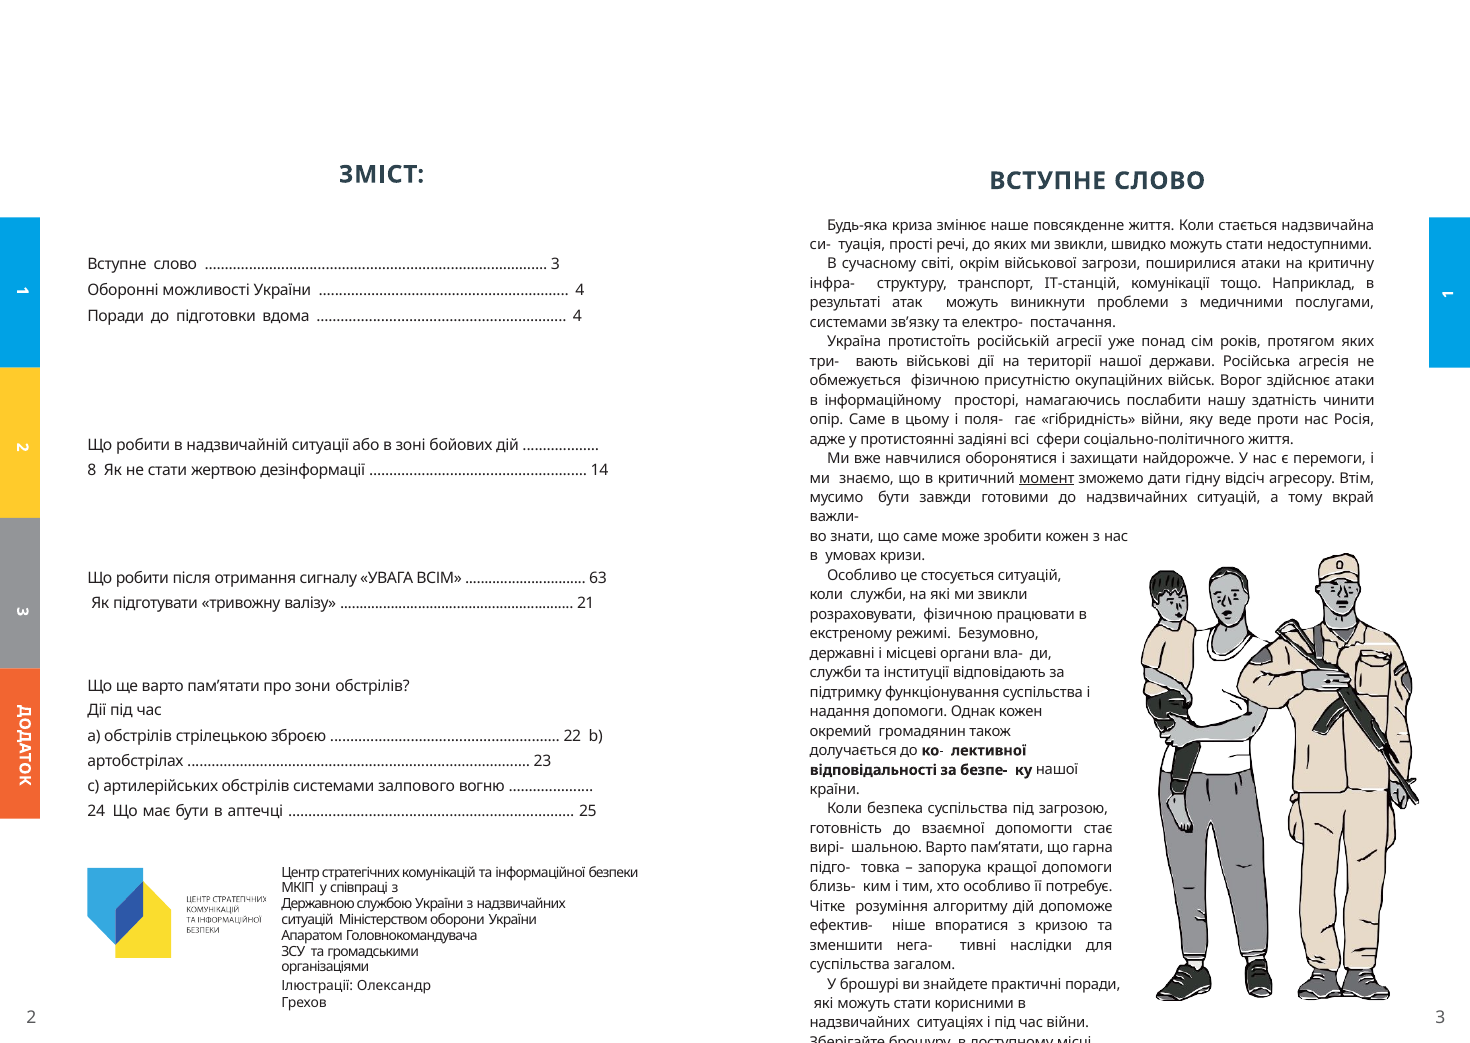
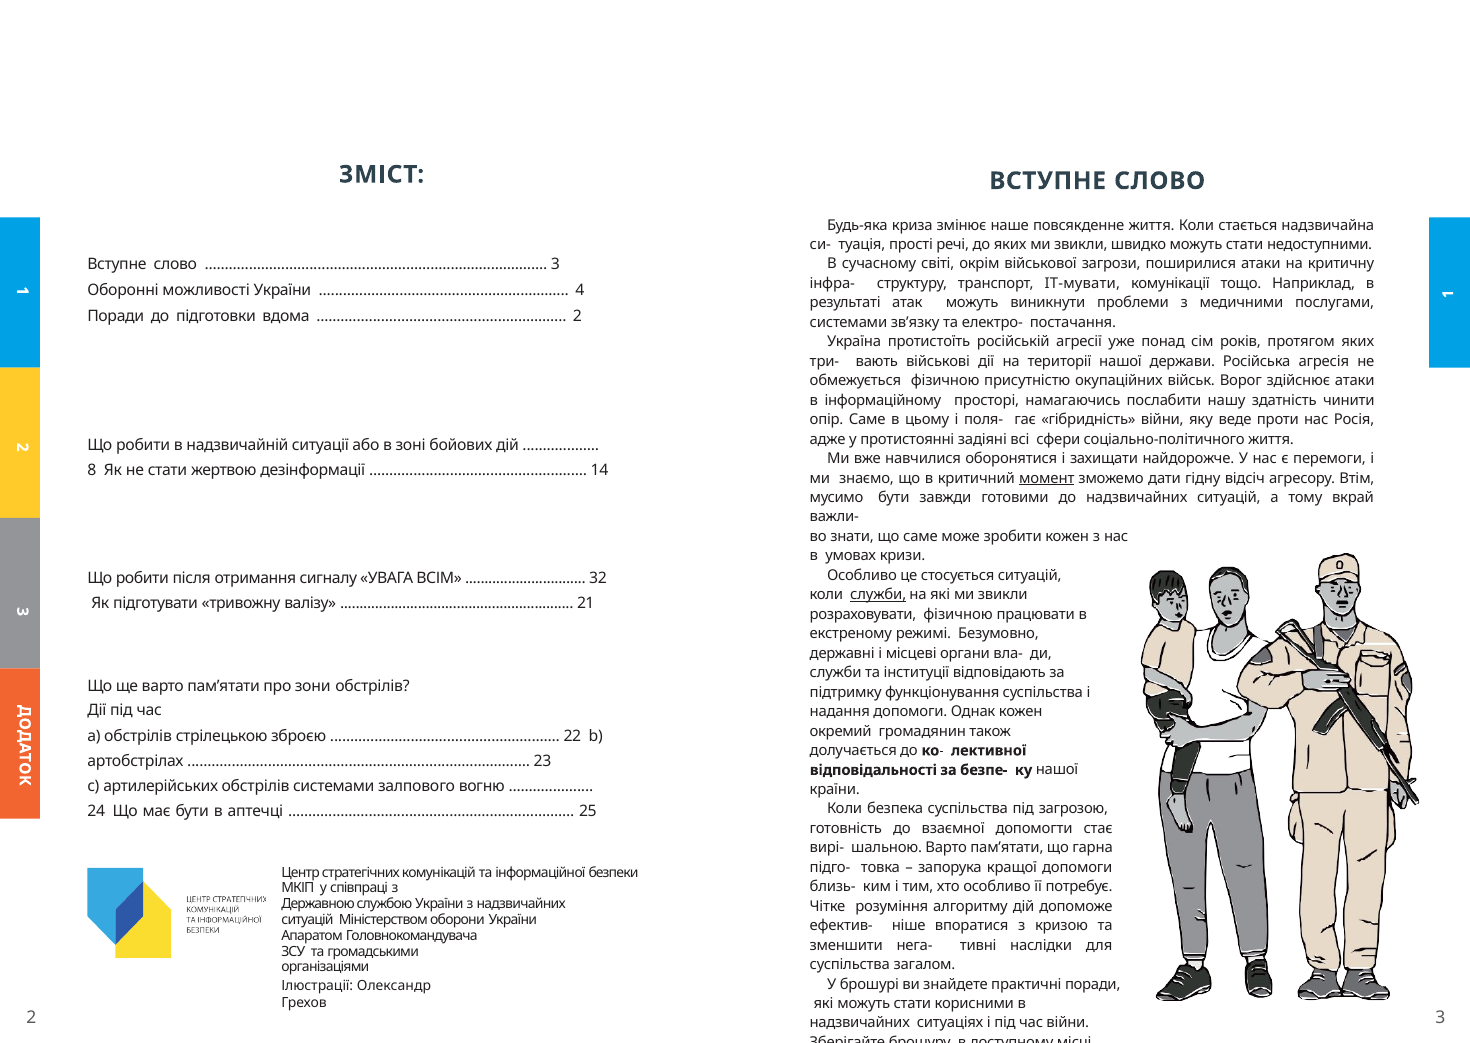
IT-станцій: IT-станцій -> IT-мувати (1082, 284)
4: 4 -> 2 (578, 316)
63: 63 -> 32 (598, 578)
служби underline: none -> present (878, 595)
